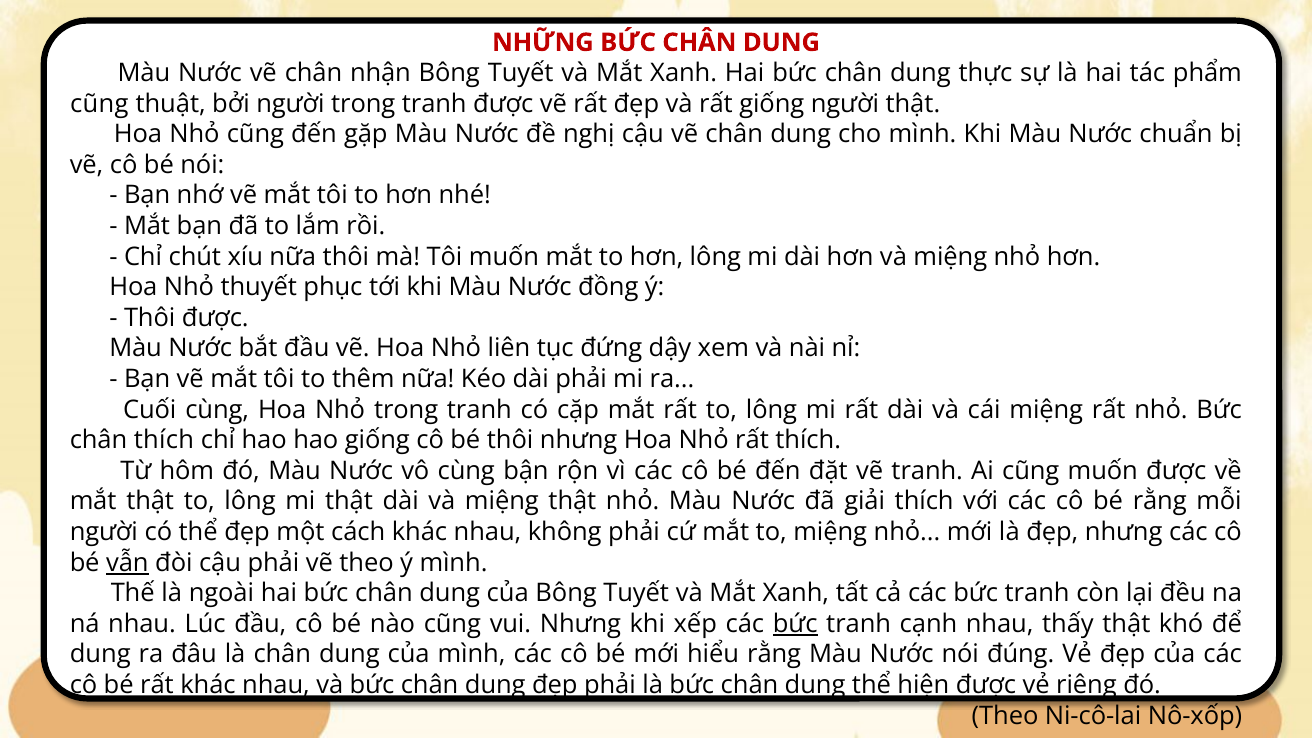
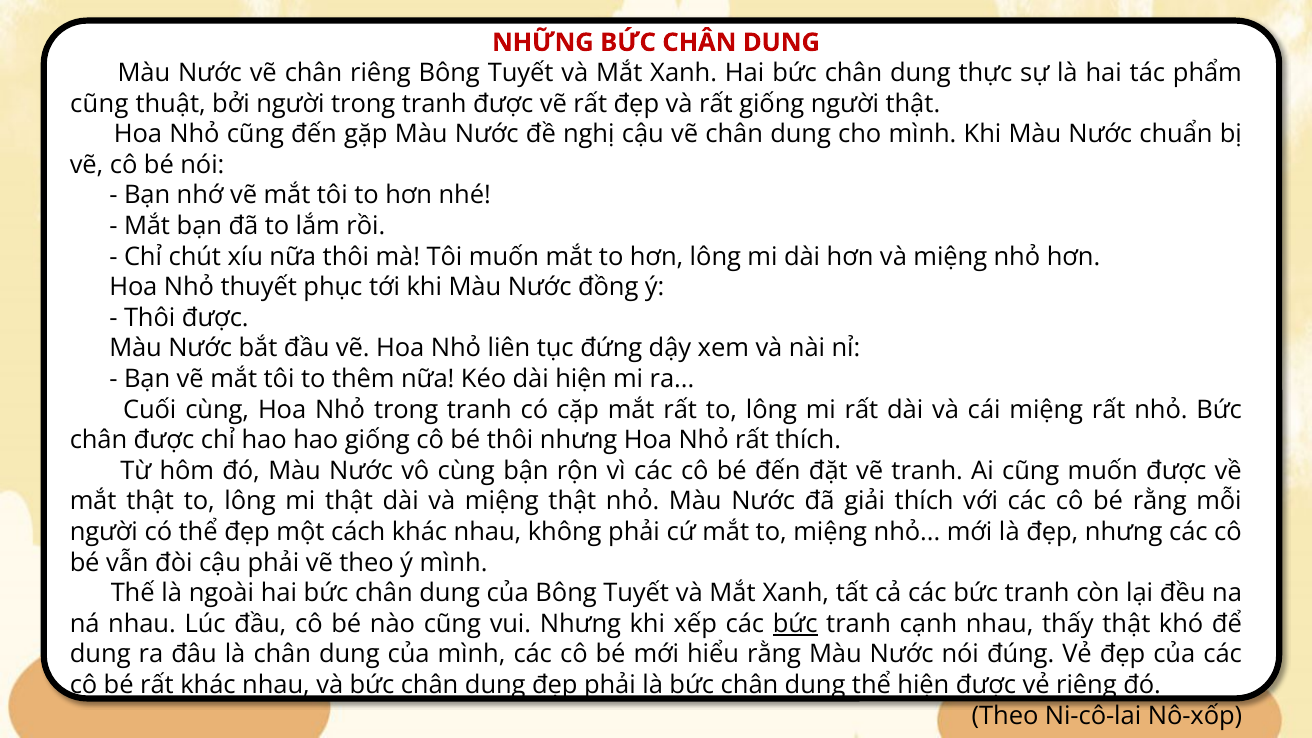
chân nhận: nhận -> riêng (380, 73)
dài phải: phải -> hiện (581, 379)
chân thích: thích -> được (164, 440)
vẫn underline: present -> none (127, 563)
